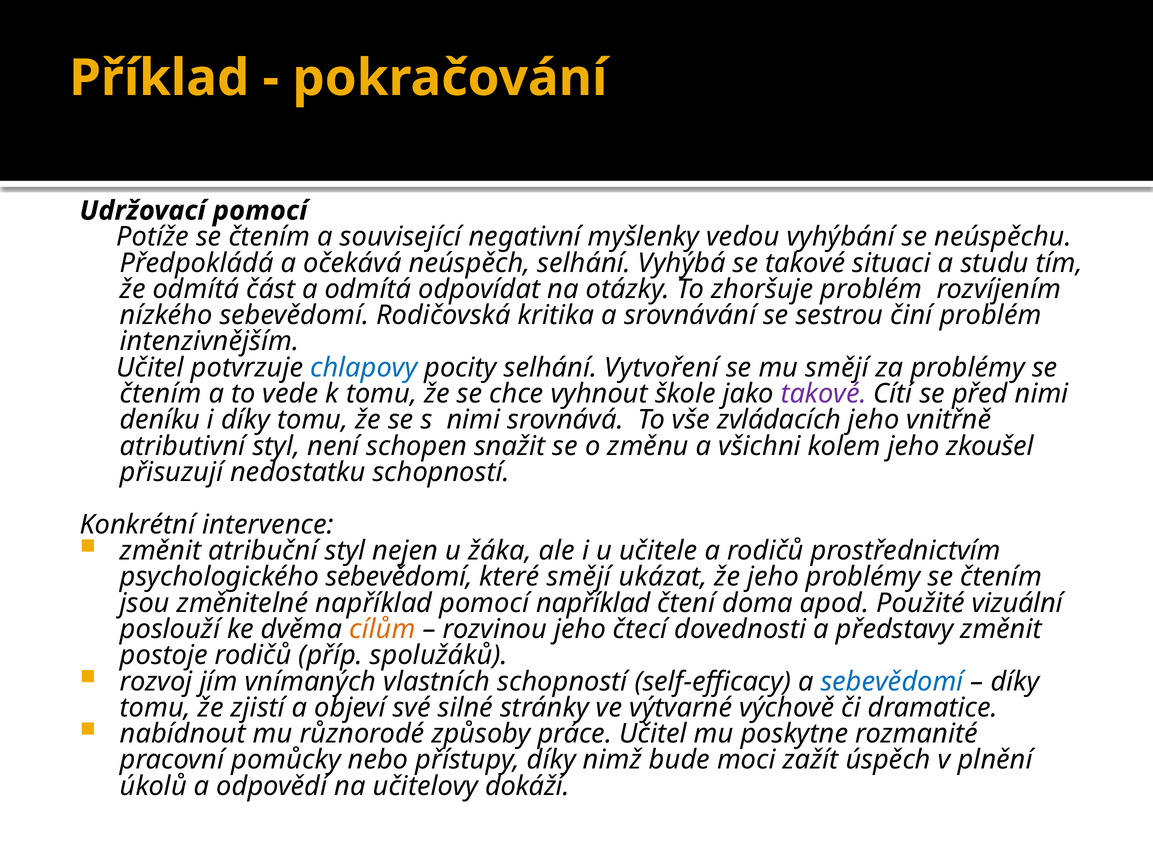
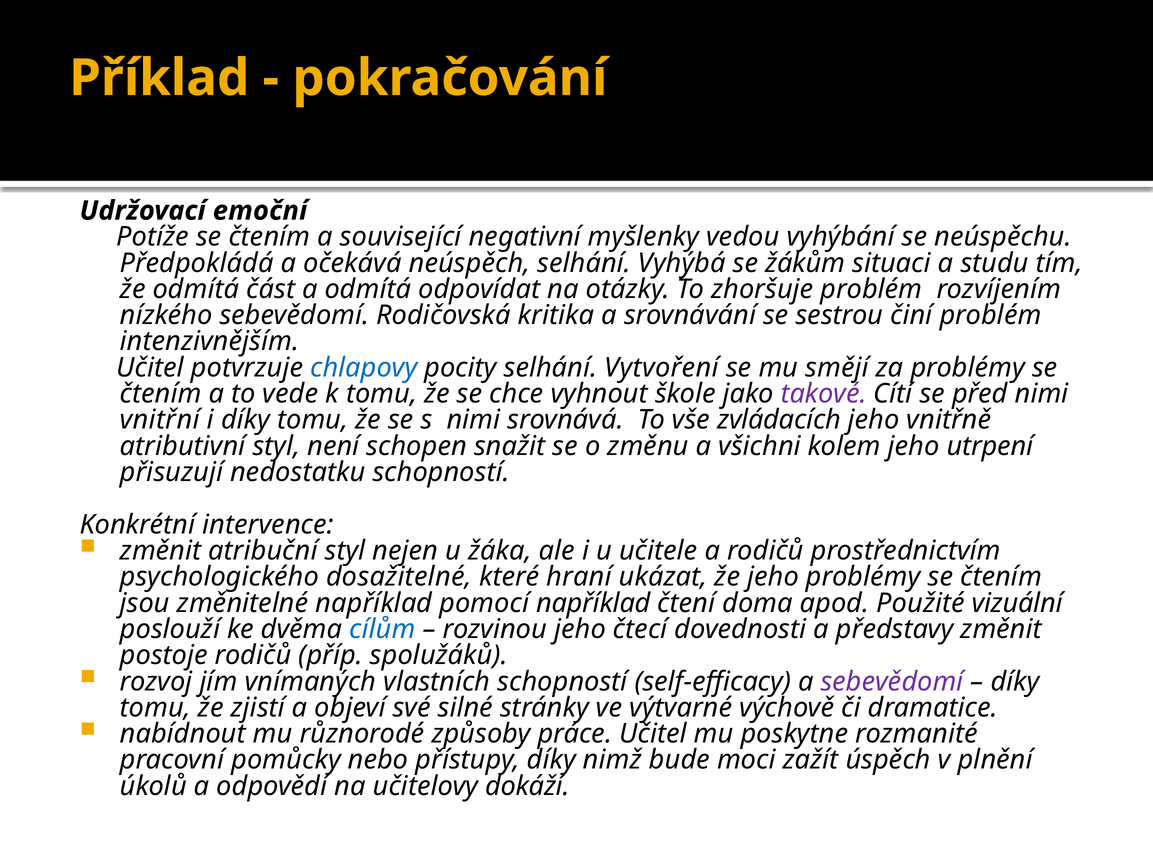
Udržovací pomocí: pomocí -> emoční (260, 211)
se takové: takové -> žákům (805, 263)
deníku: deníku -> vnitřní (160, 420)
zkoušel: zkoušel -> utrpení (990, 446)
psychologického sebevědomí: sebevědomí -> dosažitelné (399, 577)
které smějí: smějí -> hraní (579, 577)
cílům colour: orange -> blue (382, 629)
sebevědomí colour: blue -> purple (892, 681)
